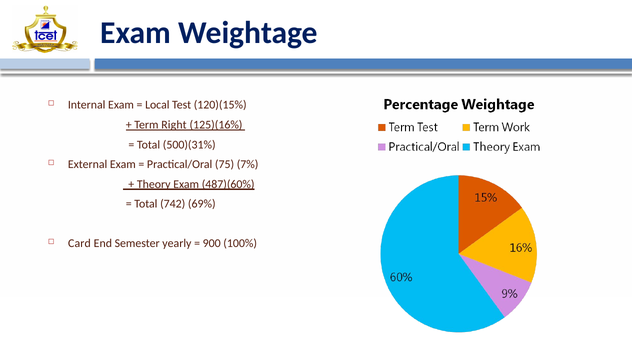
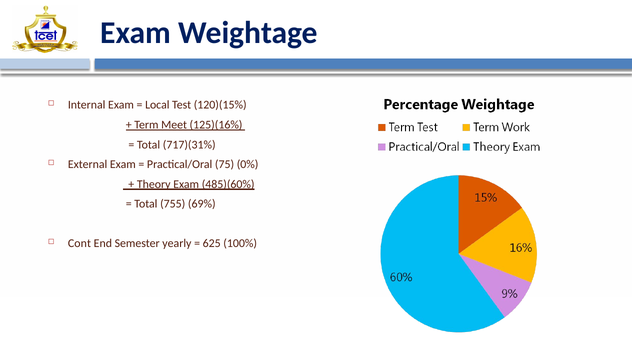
Right: Right -> Meet (174, 125)
500)(31%: 500)(31% -> 717)(31% (189, 144)
7%: 7% -> 0% (248, 164)
487)(60%: 487)(60% -> 485)(60% (228, 184)
742: 742 -> 755 (173, 204)
Card: Card -> Cont (79, 243)
900: 900 -> 625 (212, 243)
